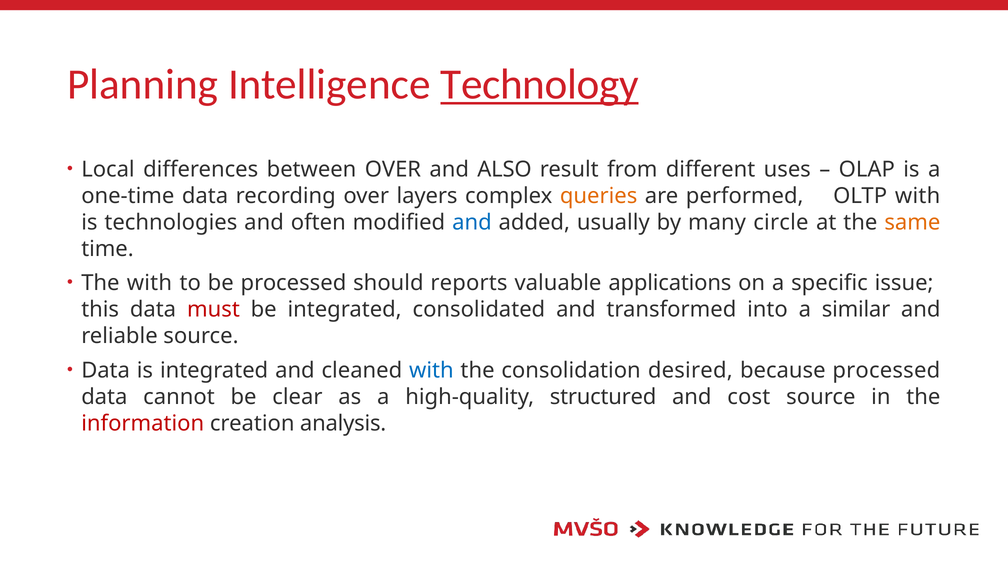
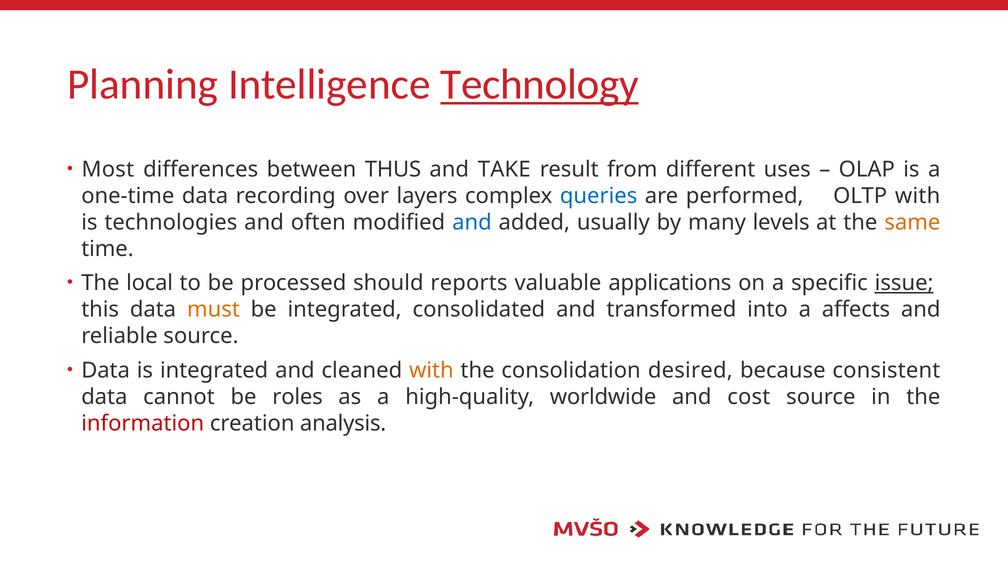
Local: Local -> Most (108, 169)
between OVER: OVER -> THUS (393, 169)
ALSO: ALSO -> TAKE (504, 169)
queries colour: orange -> blue (599, 196)
circle: circle -> levels (781, 222)
The with: with -> local (150, 283)
issue underline: none -> present (904, 283)
must colour: red -> orange (213, 310)
similar: similar -> affects (856, 310)
with colour: blue -> orange (431, 370)
because processed: processed -> consistent (886, 370)
clear: clear -> roles (298, 397)
structured: structured -> worldwide (603, 397)
